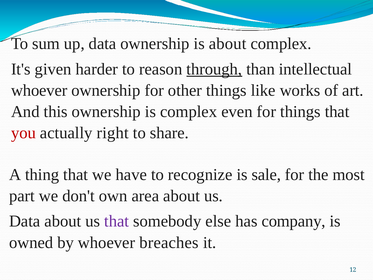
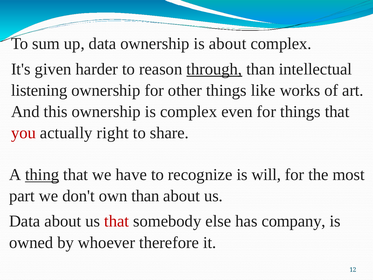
whoever: whoever -> listening (39, 90)
thing underline: none -> present (42, 175)
sale: sale -> will (266, 175)
own area: area -> than (145, 196)
that colour: purple -> red (117, 221)
breaches: breaches -> therefore (169, 242)
